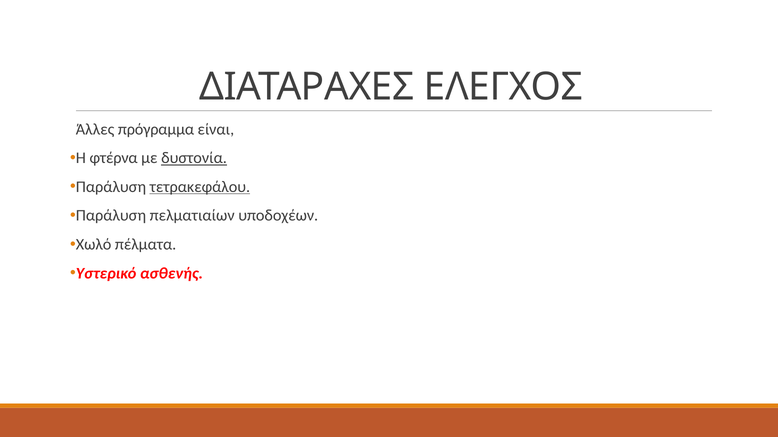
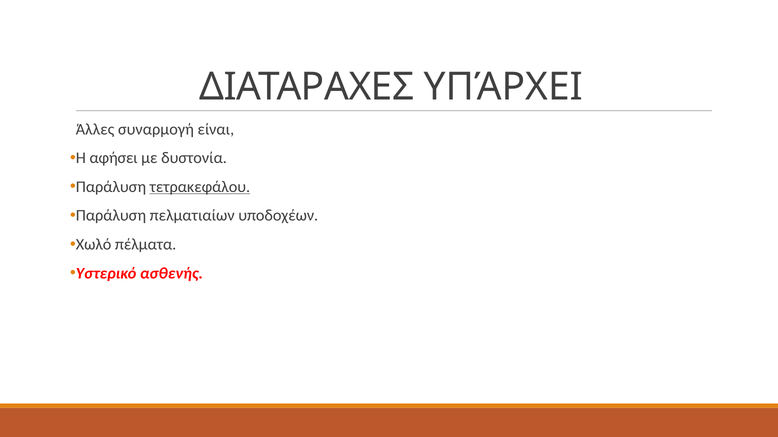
ΕΛΕΓΧΟΣ: ΕΛΕΓΧΟΣ -> ΥΠΆΡΧΕΙ (503, 87)
πρόγραμμα: πρόγραμμα -> συναρμογή (156, 129)
φτέρνα: φτέρνα -> αφήσει (114, 158)
δυστονία underline: present -> none (194, 158)
